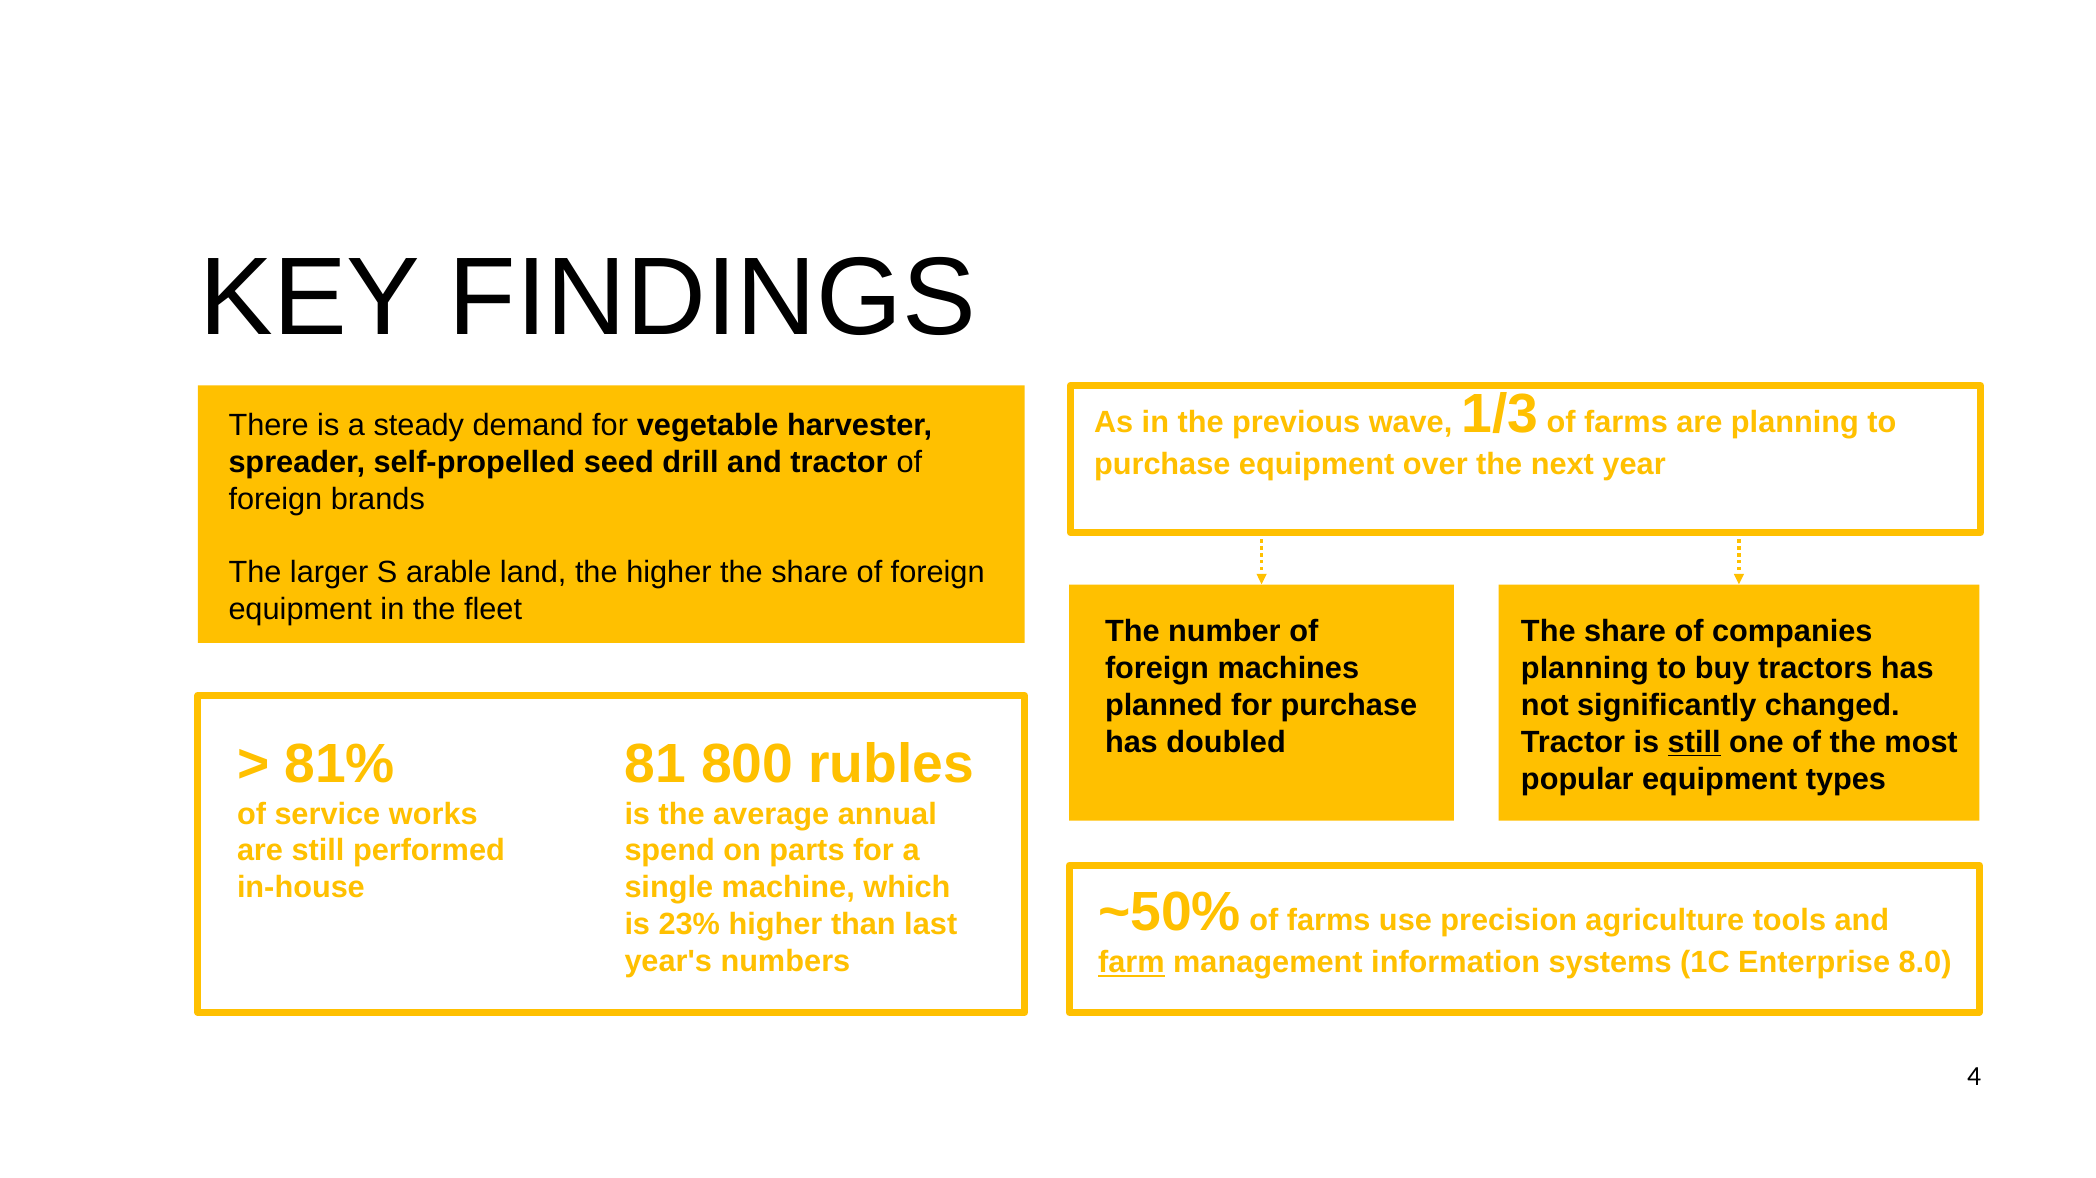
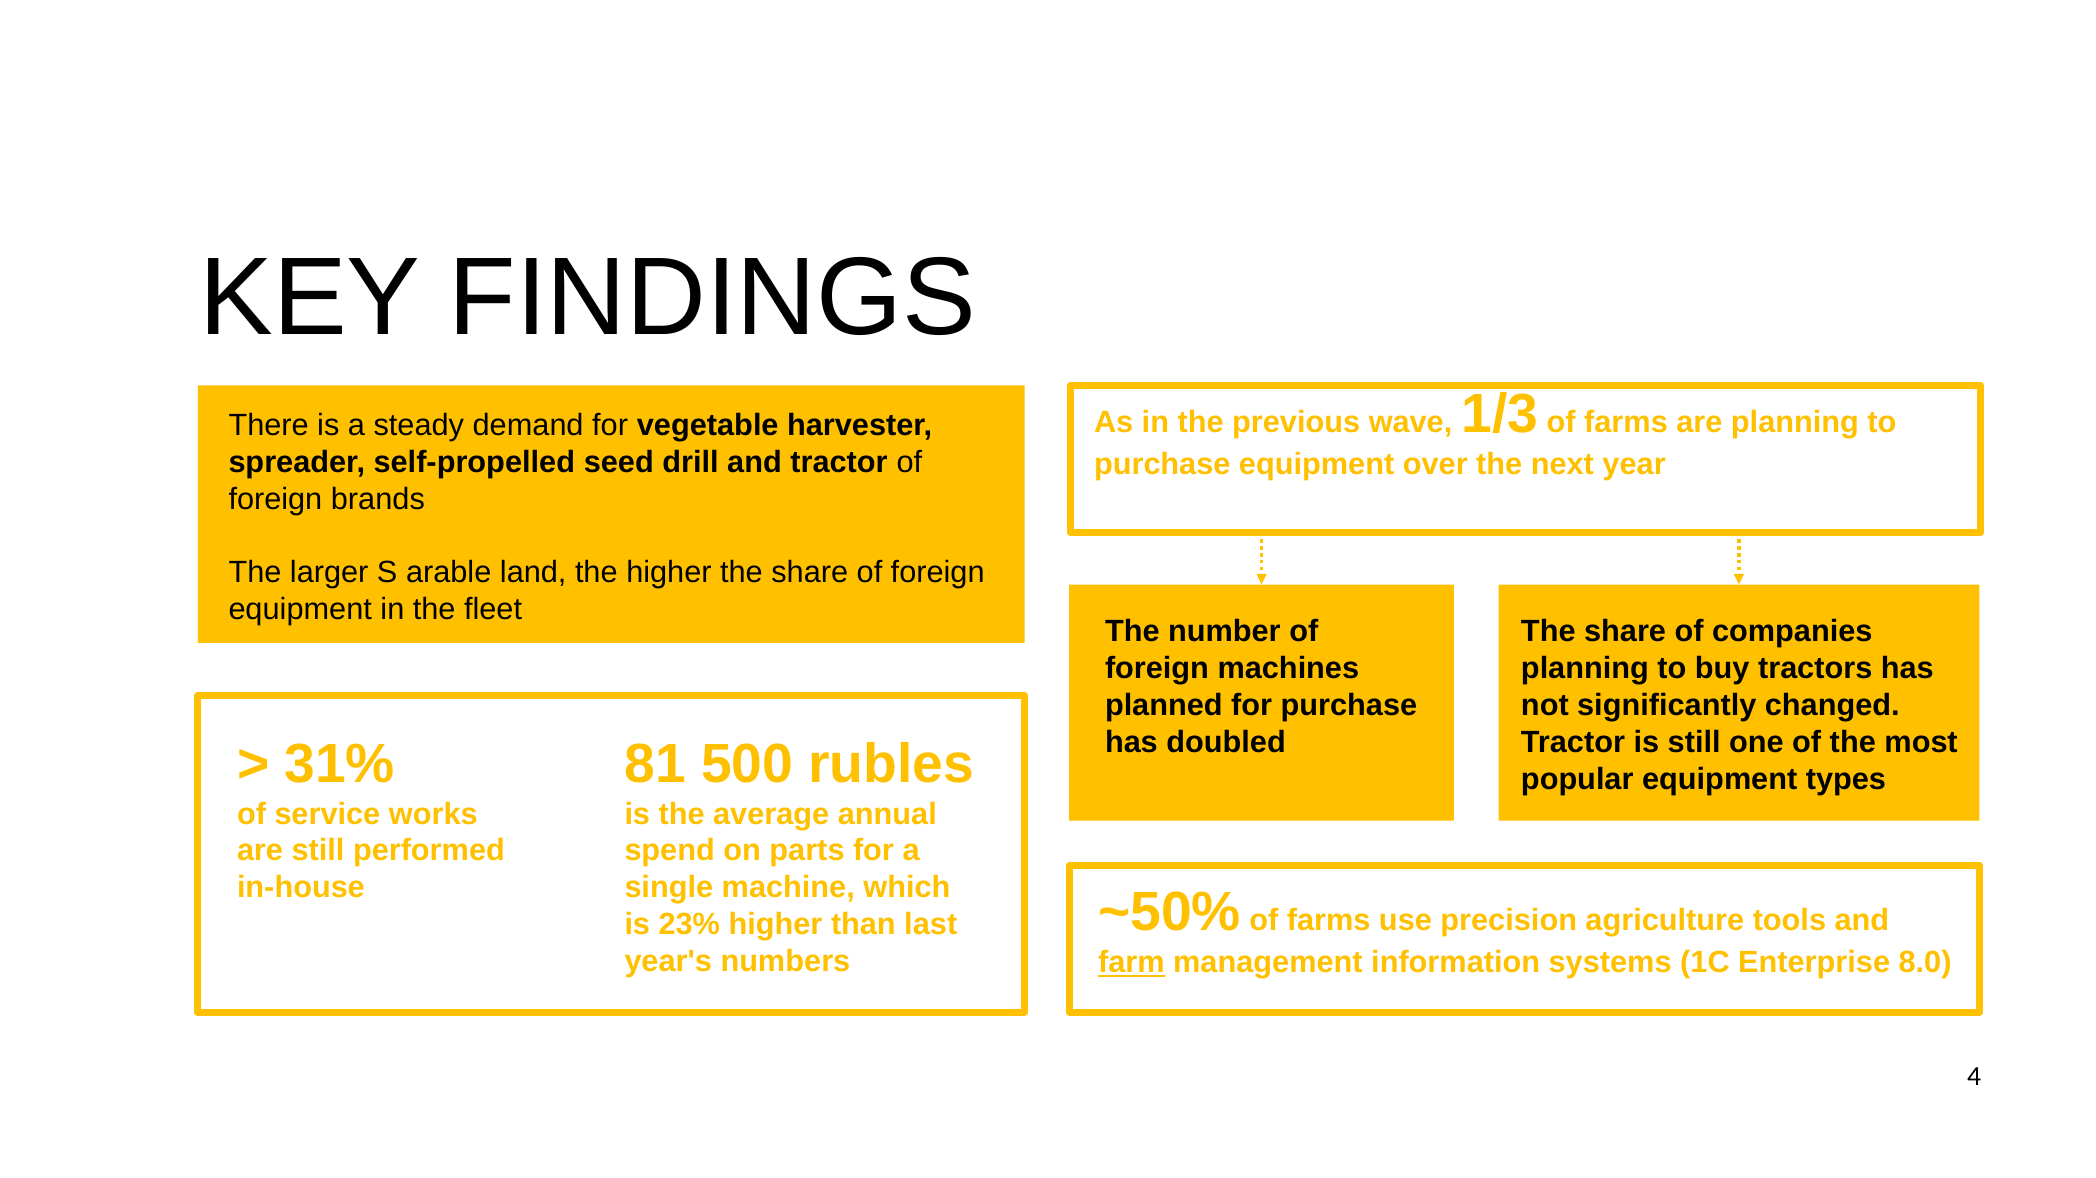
still underline: present -> none (1694, 743)
81%: 81% -> 31% (340, 764)
800: 800 -> 500 (747, 764)
